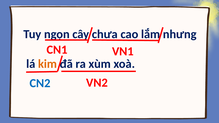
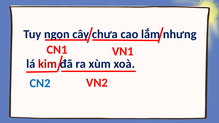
kim colour: orange -> red (48, 64)
